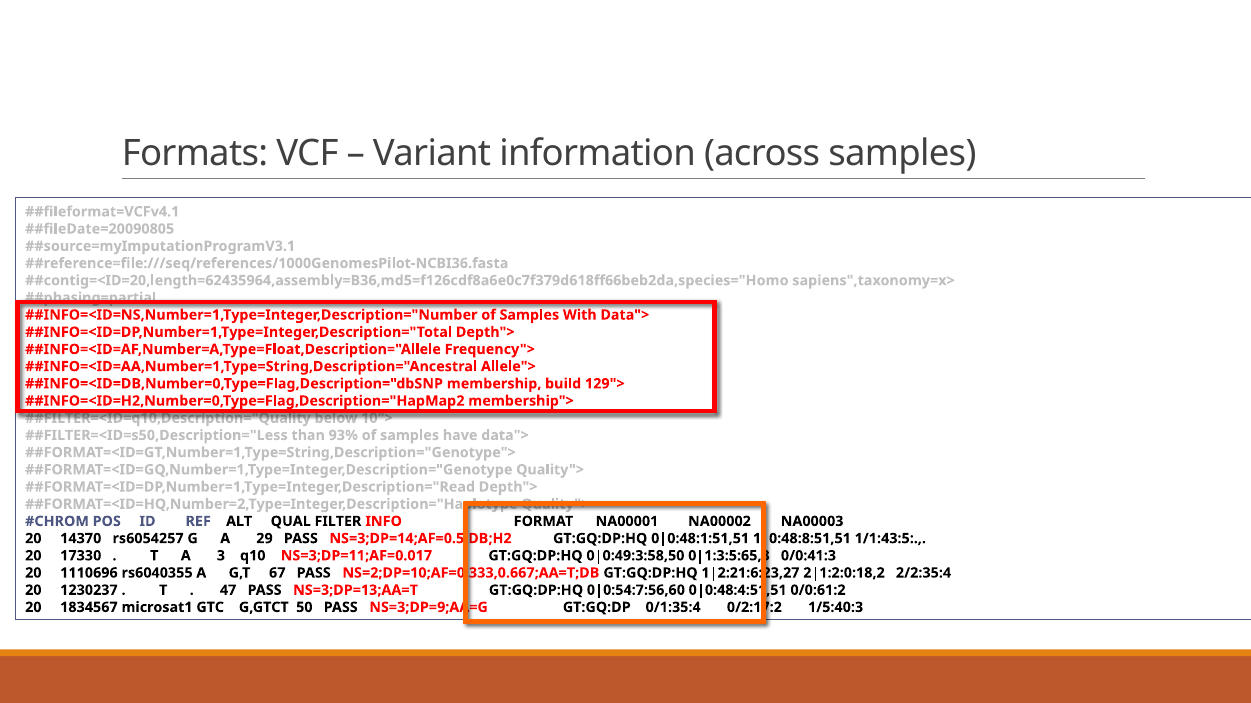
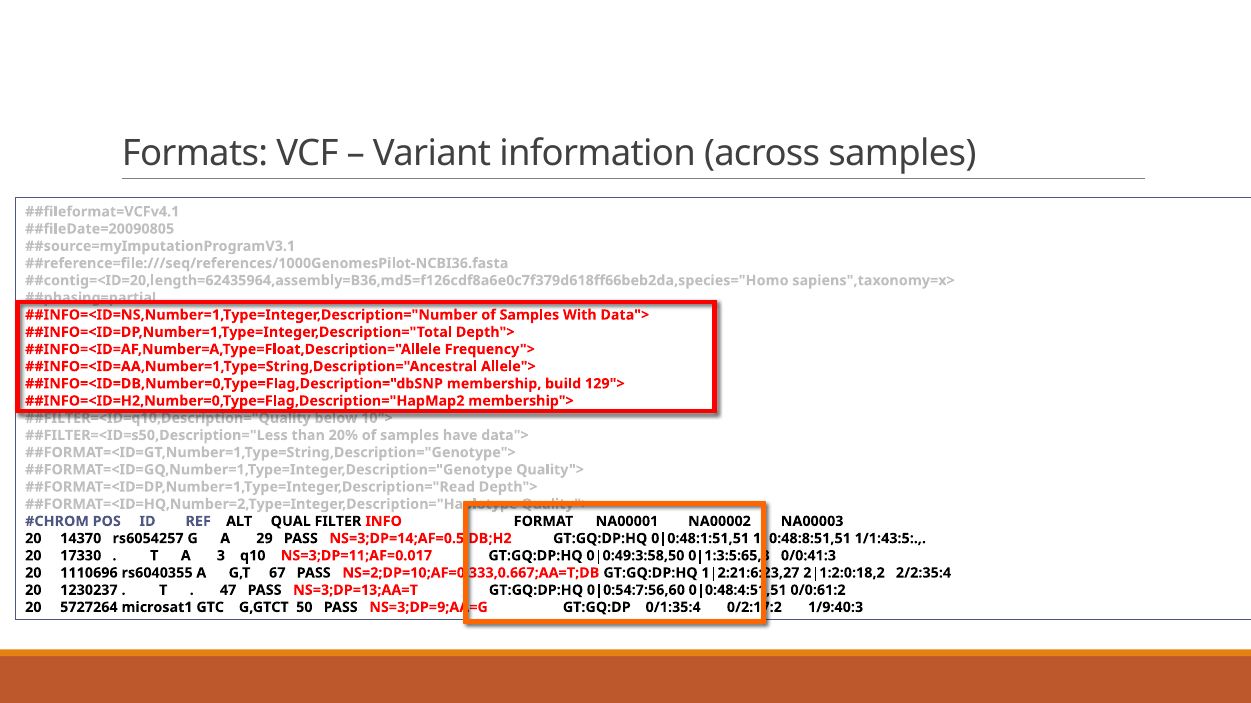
93%: 93% -> 20% (343, 436)
1834567: 1834567 -> 5727264 (89, 608)
1/5:40:3: 1/5:40:3 -> 1/9:40:3 (836, 608)
